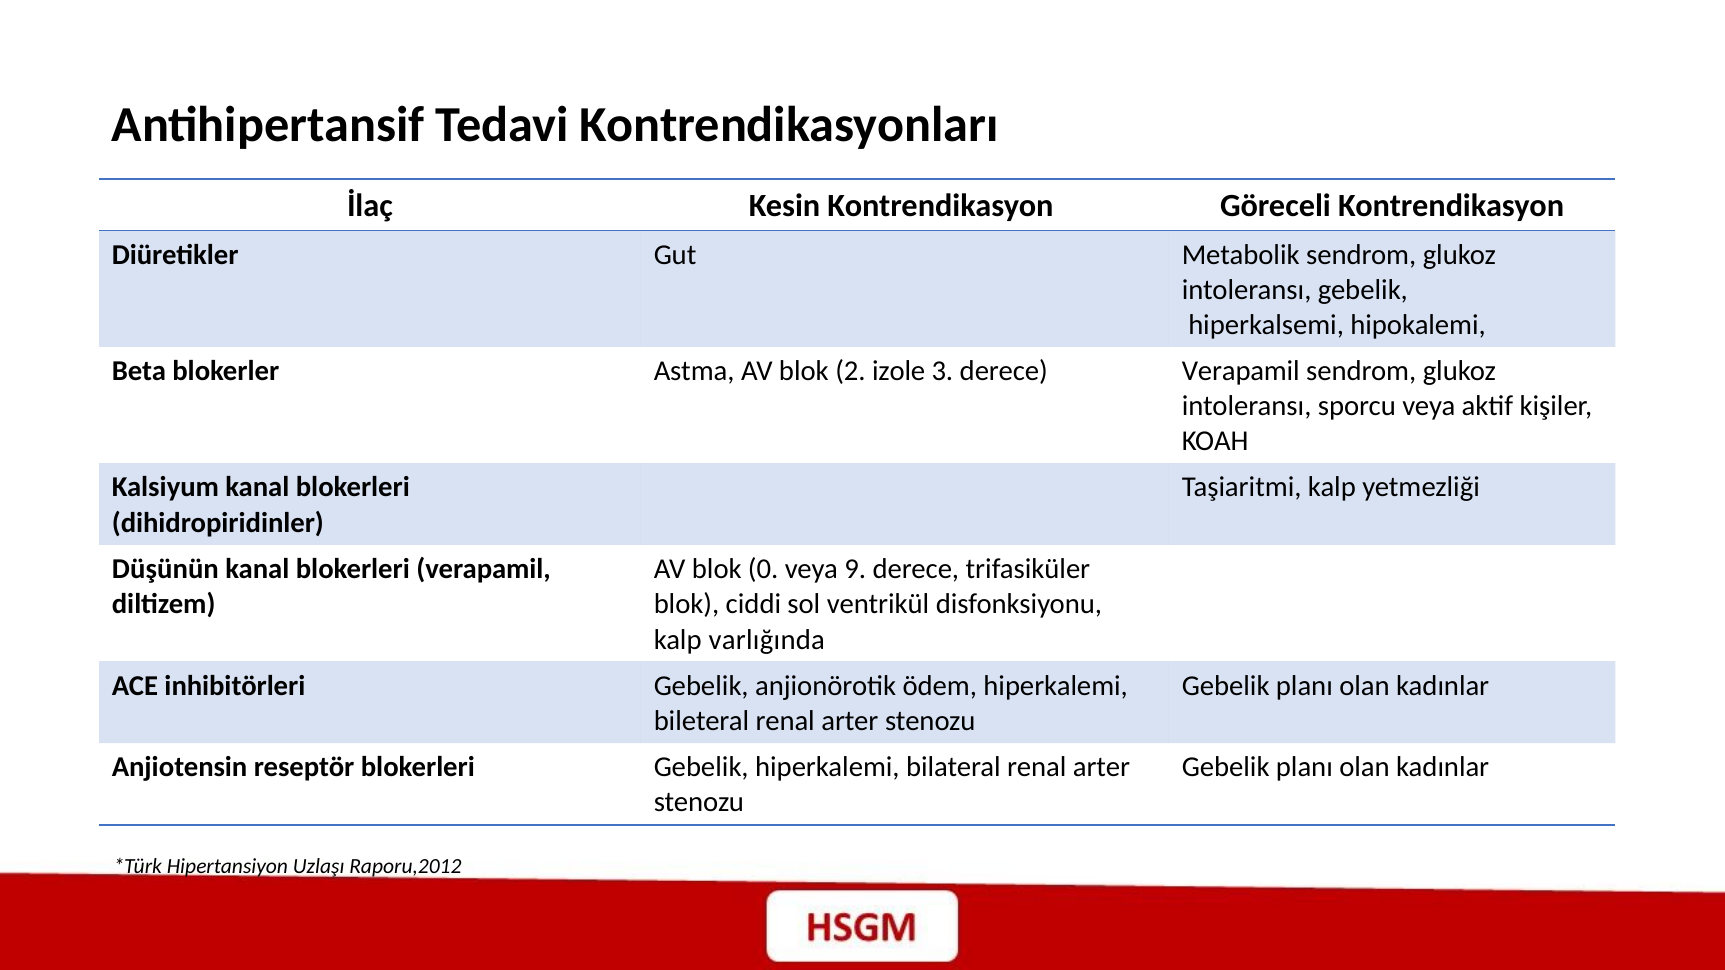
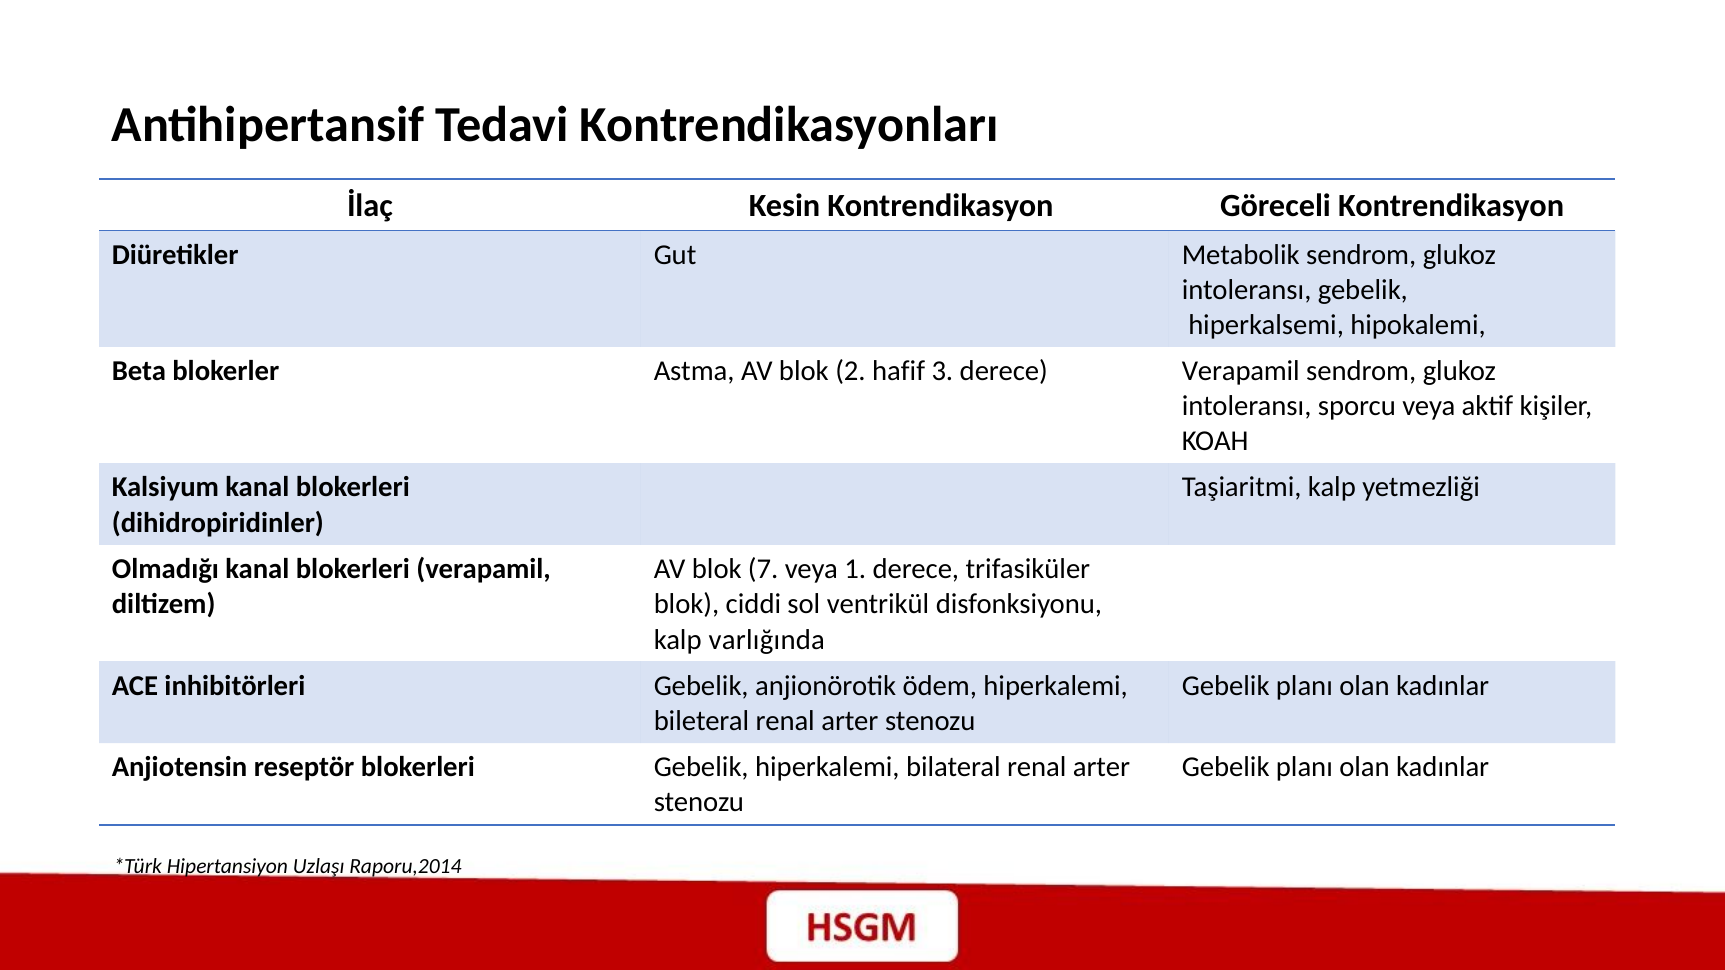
izole: izole -> hafif (899, 371)
Düşünün: Düşünün -> Olmadığı (165, 569)
0: 0 -> 7 (763, 569)
9: 9 -> 1 (855, 569)
Raporu,2012: Raporu,2012 -> Raporu,2014 (405, 866)
